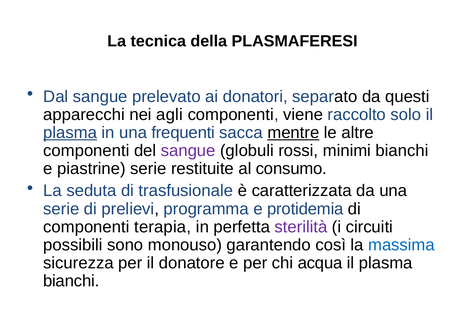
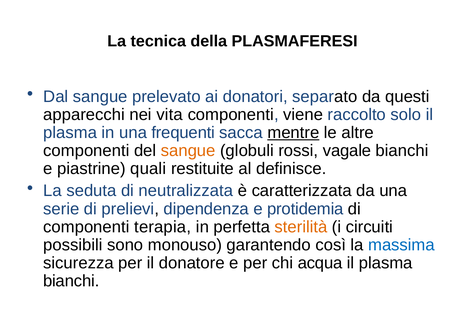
agli: agli -> vita (170, 115)
plasma underline: present -> none (70, 133)
sangue colour: purple -> orange (188, 151)
minimi: minimi -> vagale (347, 151)
piastrine serie: serie -> quali (148, 169)
consumo: consumo -> definisce (291, 169)
trasfusionale: trasfusionale -> neutralizzata (186, 191)
programma: programma -> dipendenza (206, 209)
sterilità colour: purple -> orange (301, 227)
